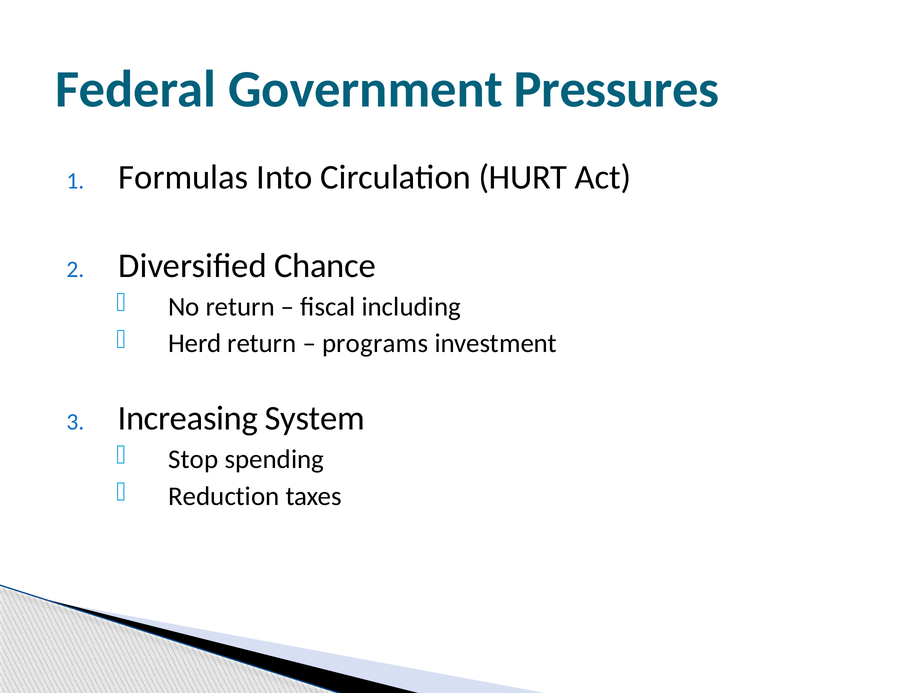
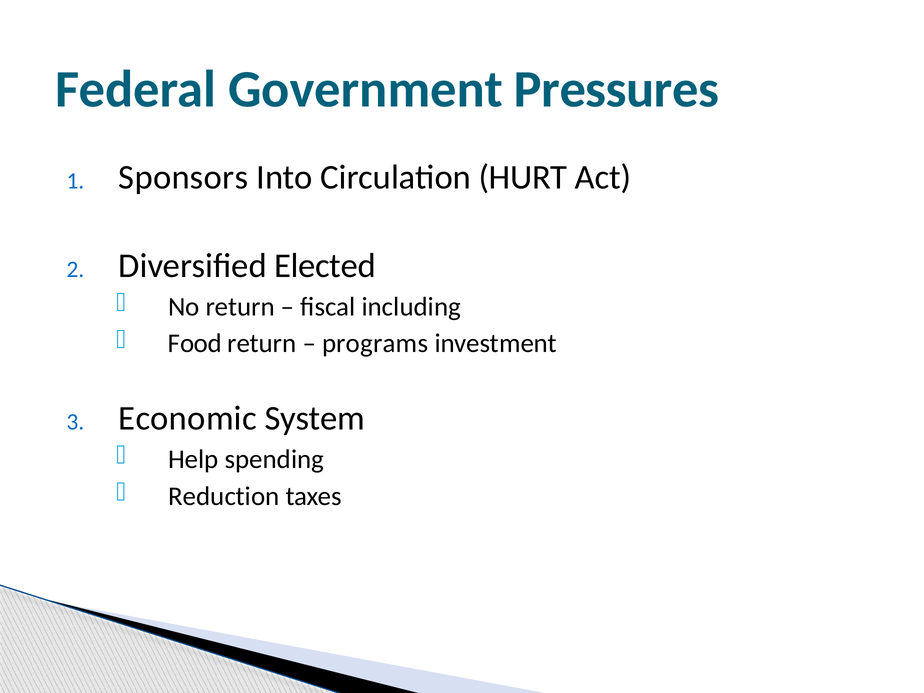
Formulas: Formulas -> Sponsors (183, 177)
Chance: Chance -> Elected (325, 266)
Herd: Herd -> Food (195, 344)
Increasing: Increasing -> Economic (188, 419)
Stop: Stop -> Help (193, 459)
